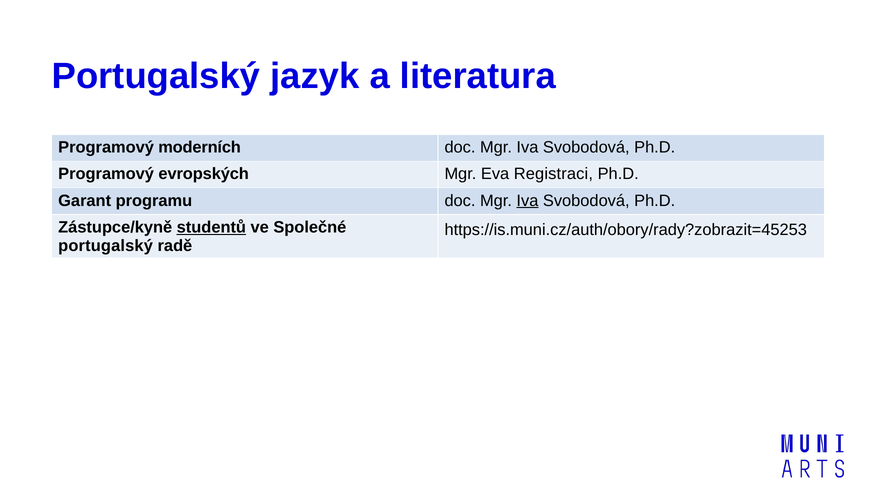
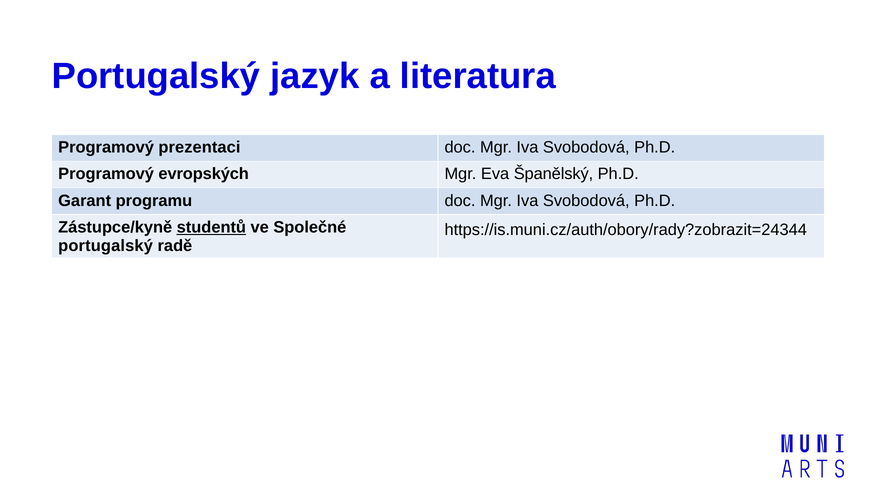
moderních: moderních -> prezentaci (199, 147)
Registraci: Registraci -> Španělský (553, 174)
Iva underline: present -> none (527, 201)
https://is.muni.cz/auth/obory/rady?zobrazit=45253: https://is.muni.cz/auth/obory/rady?zobrazit=45253 -> https://is.muni.cz/auth/obory/rady?zobrazit=24344 (626, 230)
